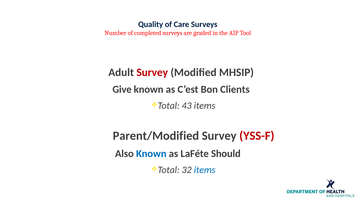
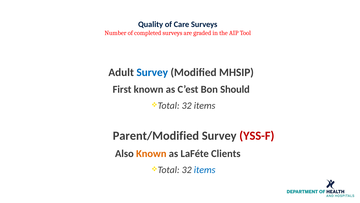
Survey colour: red -> blue (152, 72)
Give: Give -> First (122, 89)
Clients: Clients -> Should (235, 89)
43: 43 -> 32 (187, 105)
Known colour: blue -> orange (151, 153)
Should: Should -> Clients (226, 153)
